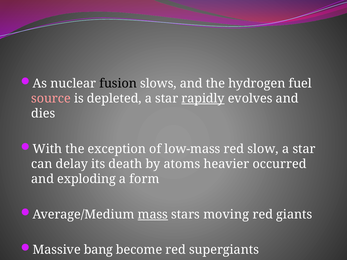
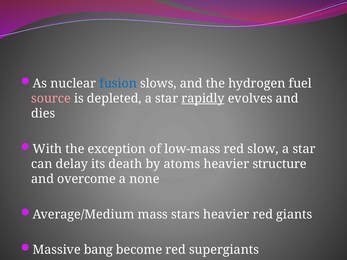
fusion colour: black -> blue (118, 84)
occurred: occurred -> structure (280, 164)
exploding: exploding -> overcome (87, 179)
form: form -> none (144, 179)
mass underline: present -> none (153, 215)
stars moving: moving -> heavier (226, 215)
